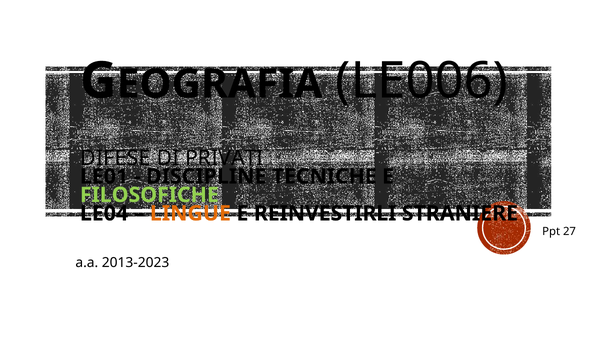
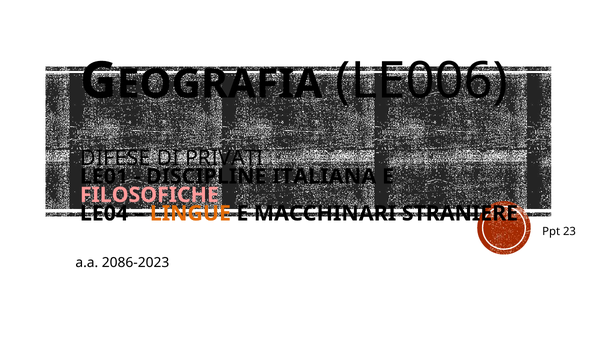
TECNICHE: TECNICHE -> ITALIANA (324, 177)
FILOSOFICHE colour: light green -> pink (149, 195)
REINVESTIRLI: REINVESTIRLI -> MACCHINARI (325, 214)
27: 27 -> 23 (569, 232)
2013-2023: 2013-2023 -> 2086-2023 (136, 263)
